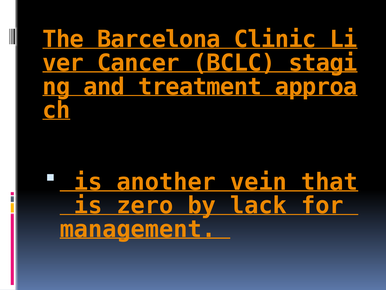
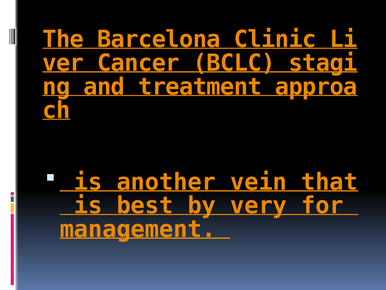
zero: zero -> best (145, 205)
lack: lack -> very (259, 205)
